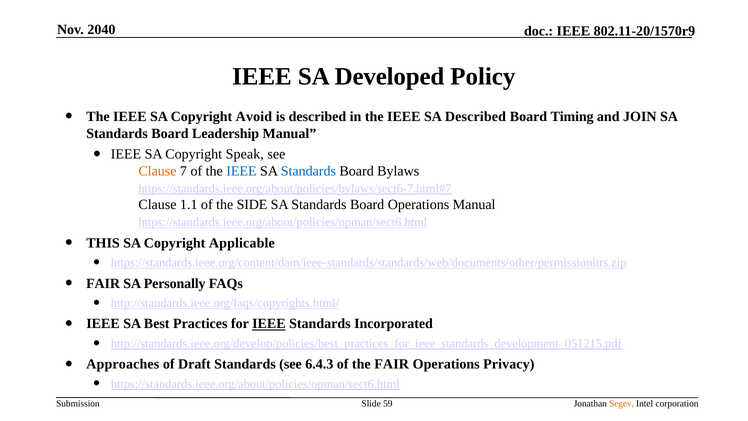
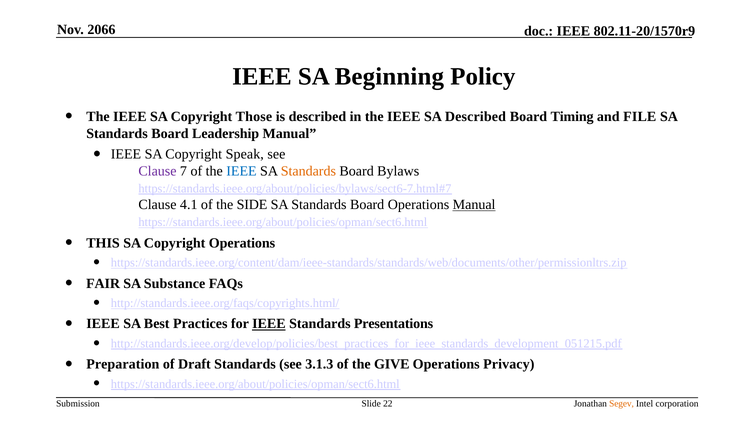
2040: 2040 -> 2066 (101, 30)
Developed: Developed -> Beginning (389, 76)
Avoid: Avoid -> Those (254, 117)
JOIN: JOIN -> FILE (640, 117)
Clause colour: orange -> purple (157, 171)
Standards colour: blue -> orange (308, 171)
1.1: 1.1 -> 4.1 (189, 205)
Manual underline: none -> present (474, 205)
Copyright Applicable: Applicable -> Operations (242, 243)
Personally: Personally -> Substance (175, 283)
Incorporated: Incorporated -> Presentations (394, 324)
Approaches: Approaches -> Preparation (123, 364)
6.4.3: 6.4.3 -> 3.1.3 (319, 364)
the FAIR: FAIR -> GIVE (392, 364)
59: 59 -> 22 (388, 404)
